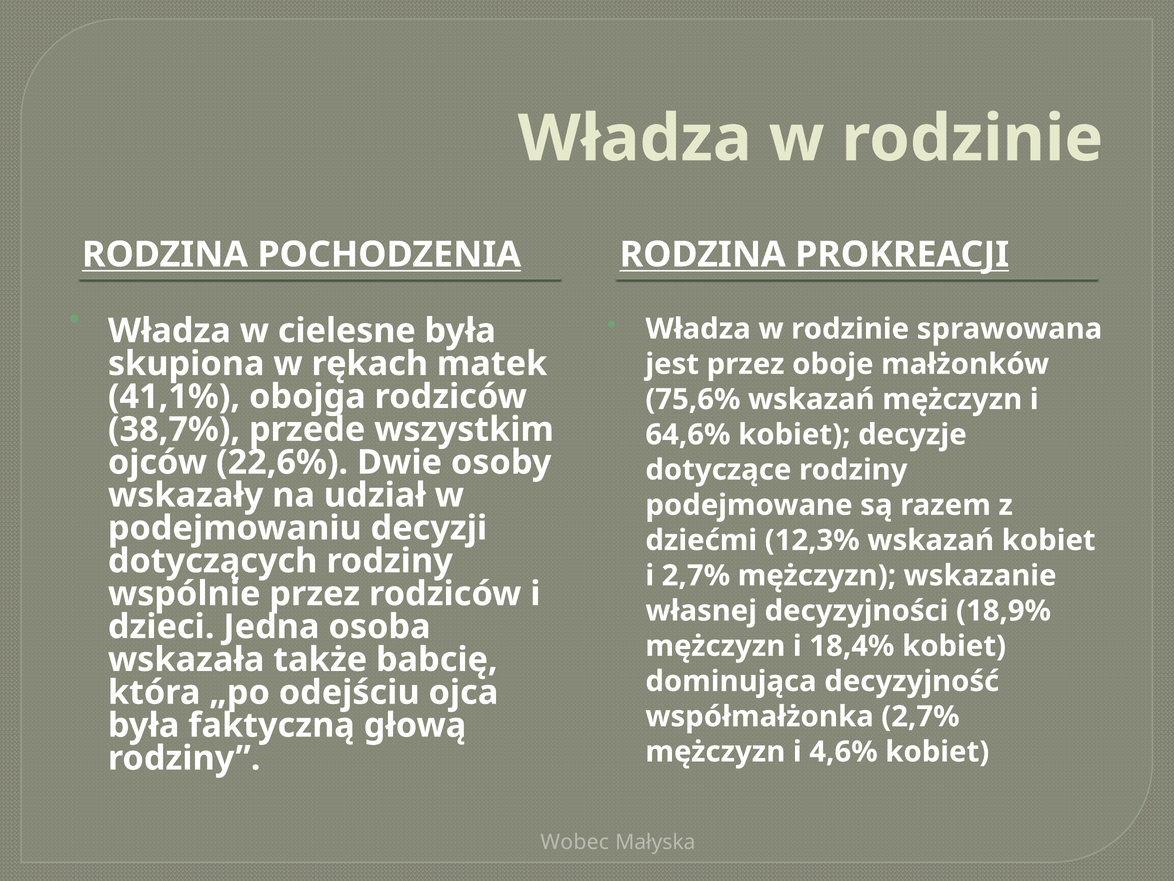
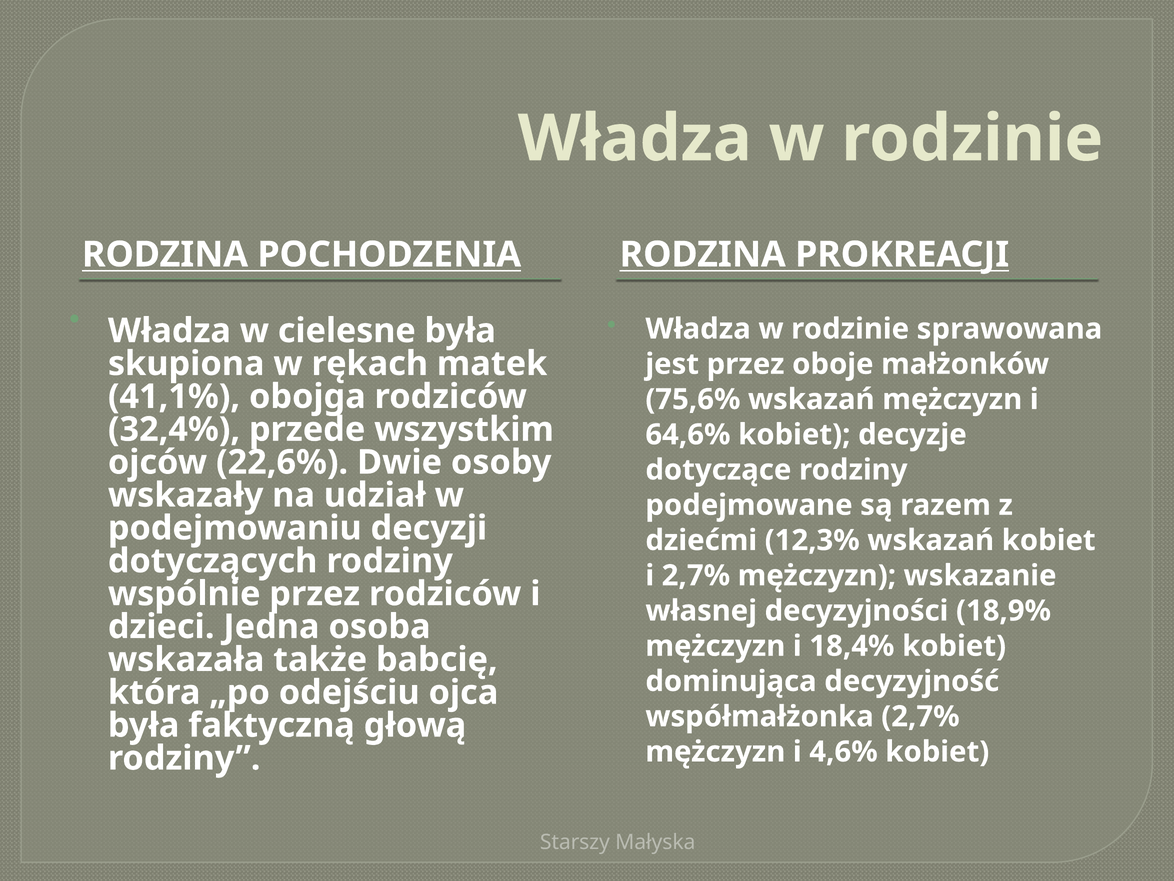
38,7%: 38,7% -> 32,4% (174, 429)
Wobec: Wobec -> Starszy (575, 842)
